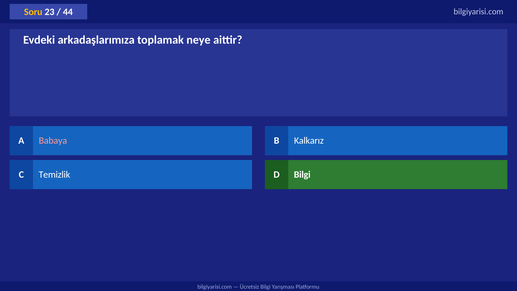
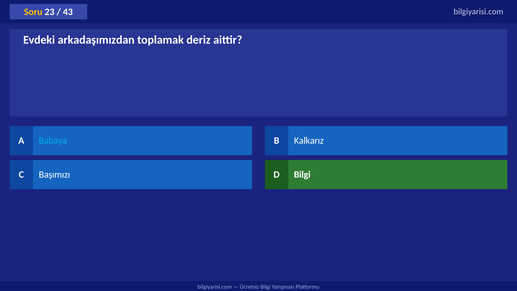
44: 44 -> 43 (68, 12)
arkadaşlarımıza: arkadaşlarımıza -> arkadaşımızdan (96, 40)
neye: neye -> deriz (199, 40)
Babaya colour: pink -> light blue (53, 141)
Temizlik: Temizlik -> Başımızı (54, 175)
